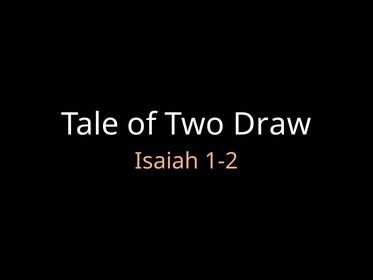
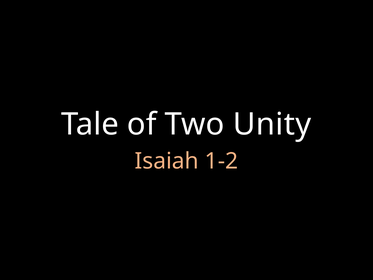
Draw: Draw -> Unity (272, 124)
